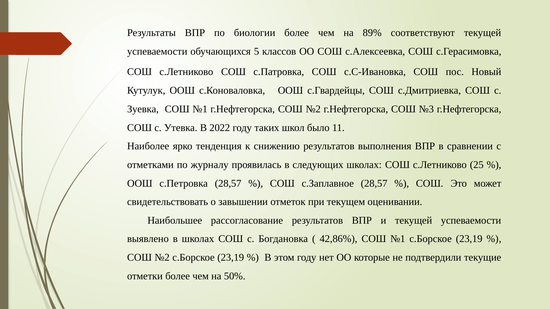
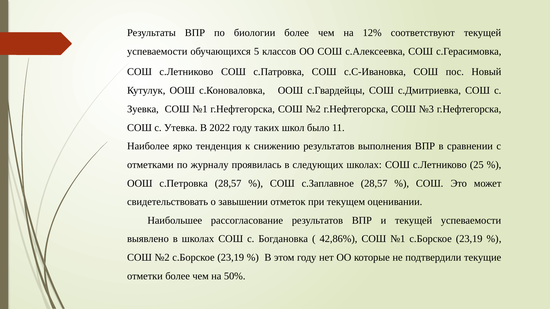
89%: 89% -> 12% (372, 33)
